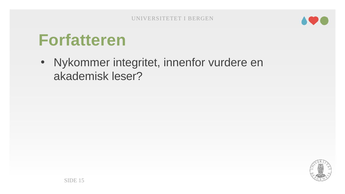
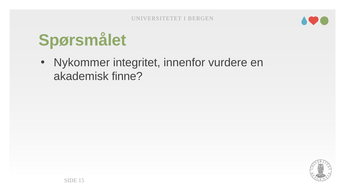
Forfatteren: Forfatteren -> Spørsmålet (82, 40)
leser: leser -> finne (127, 76)
